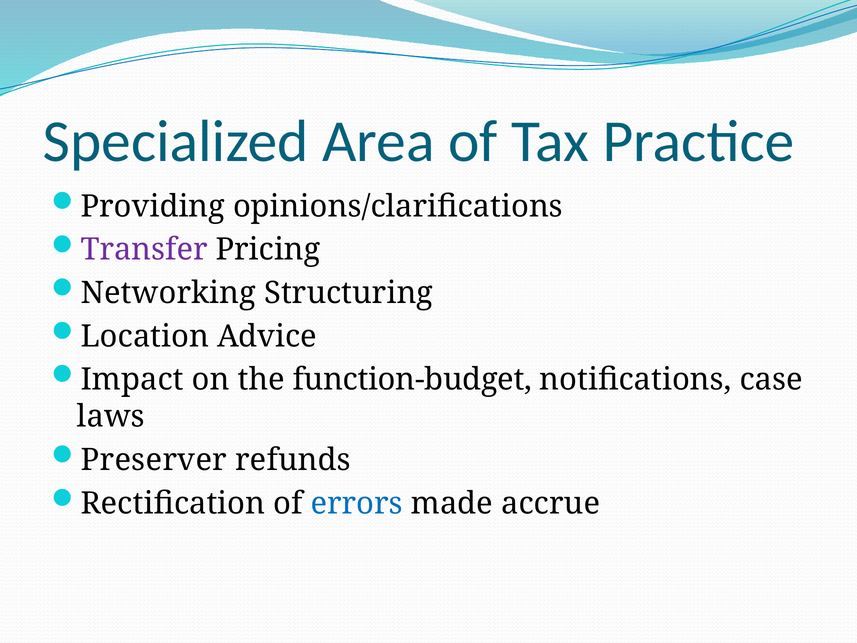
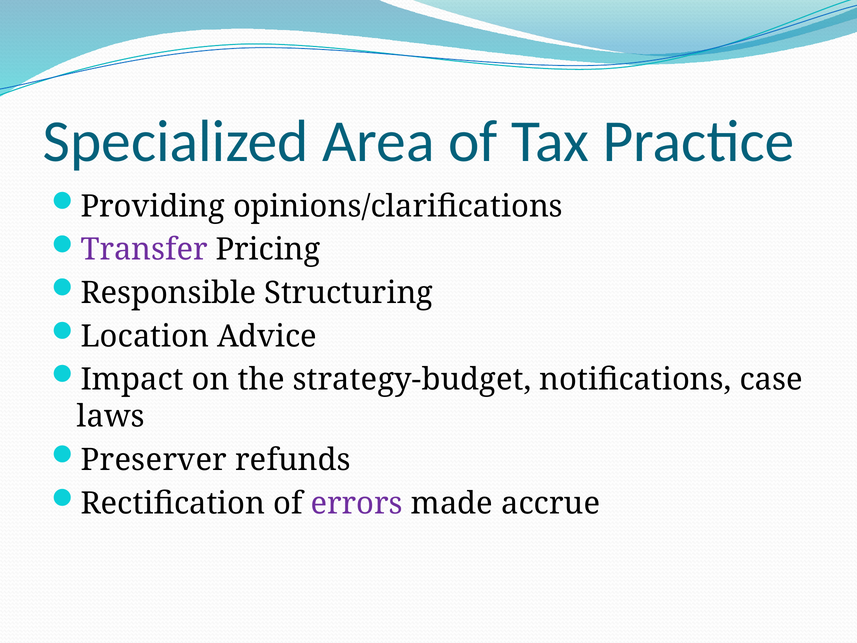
Networking: Networking -> Responsible (168, 293)
function-budget: function-budget -> strategy-budget (412, 379)
errors colour: blue -> purple (357, 503)
